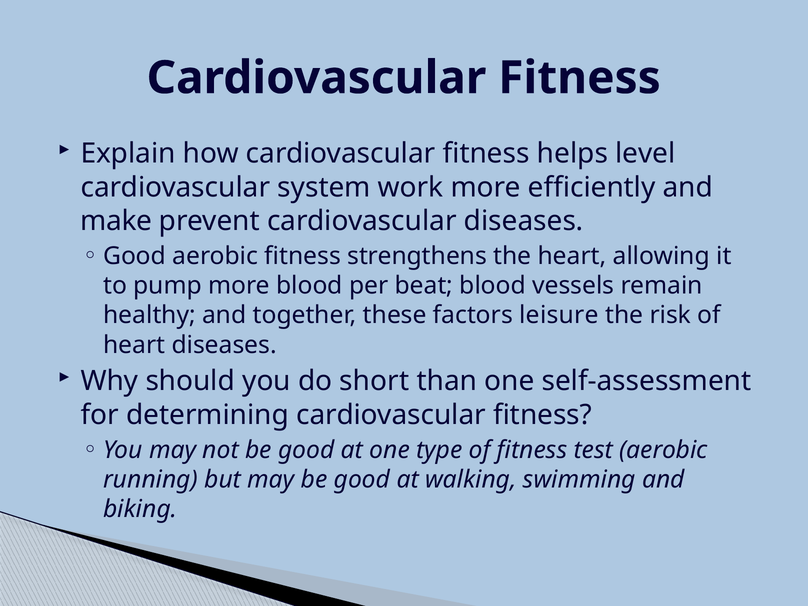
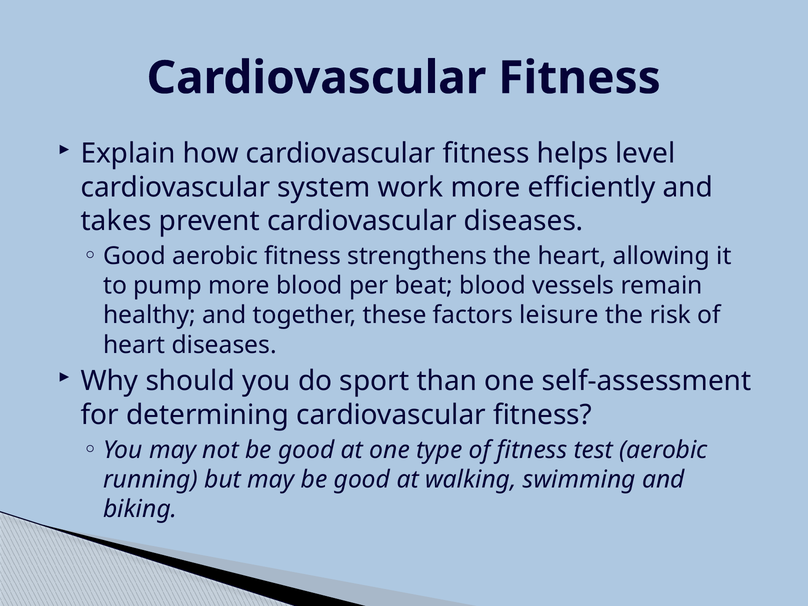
make: make -> takes (116, 221)
short: short -> sport (374, 381)
